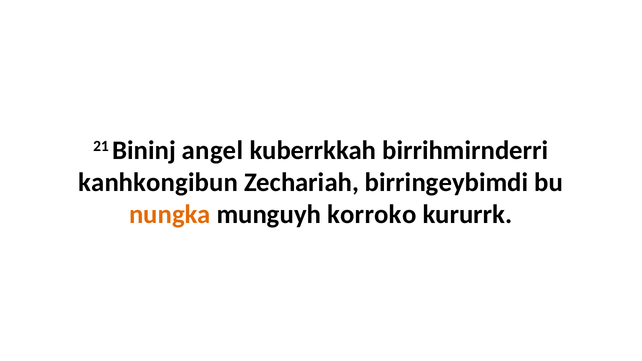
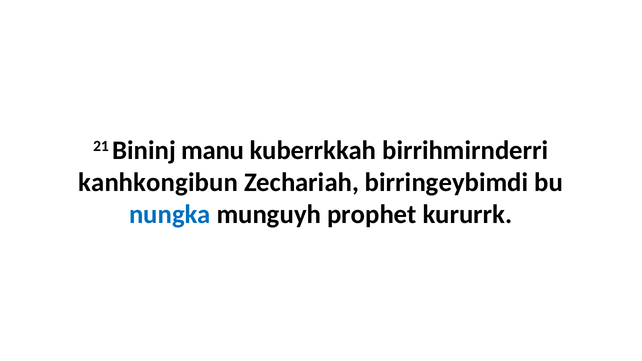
angel: angel -> manu (213, 150)
nungka colour: orange -> blue (170, 215)
korroko: korroko -> prophet (372, 215)
